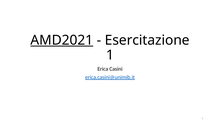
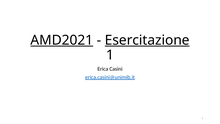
Esercitazione underline: none -> present (147, 40)
